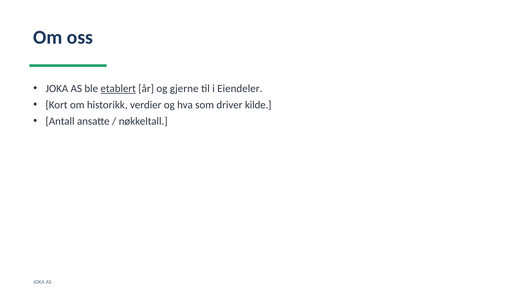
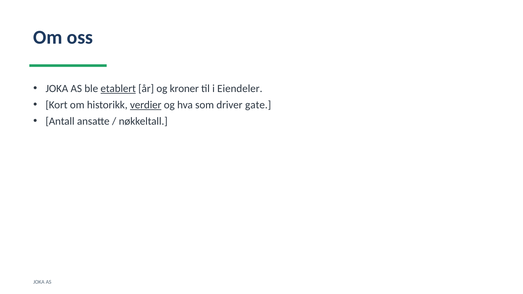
gjerne: gjerne -> kroner (184, 89)
verdier underline: none -> present (146, 105)
kilde: kilde -> gate (258, 105)
